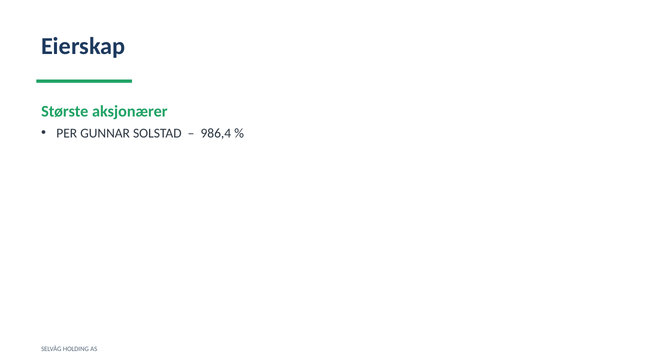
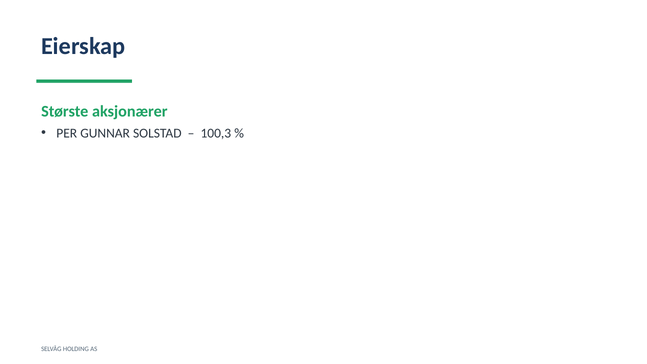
986,4: 986,4 -> 100,3 (216, 133)
